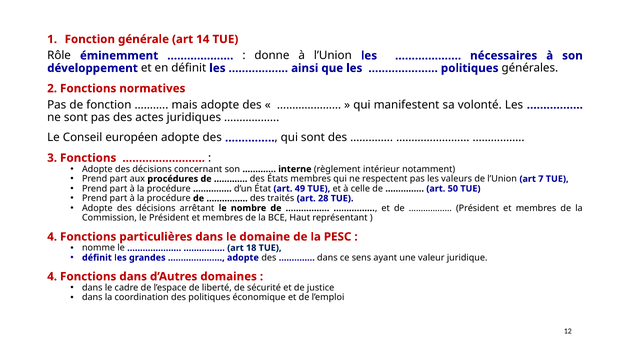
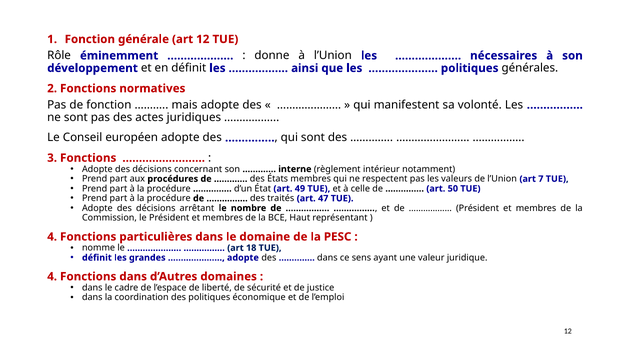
art 14: 14 -> 12 (203, 39)
28: 28 -> 47 (323, 198)
